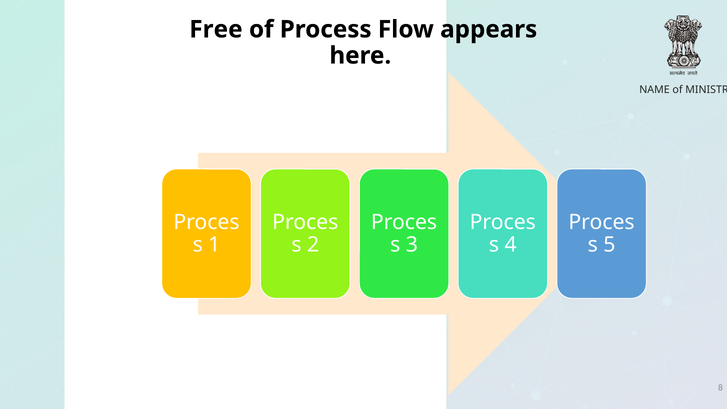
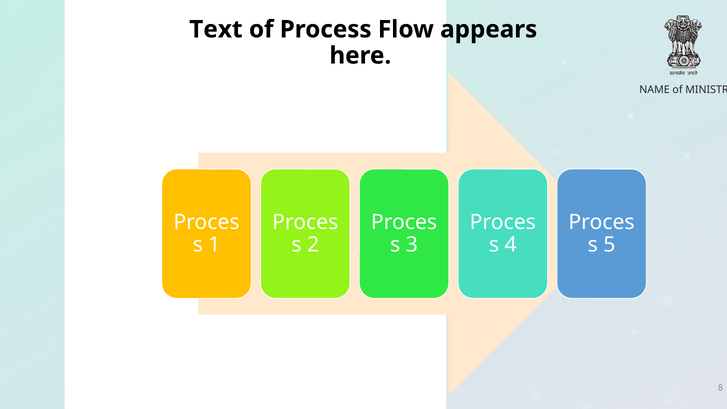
Free: Free -> Text (216, 29)
